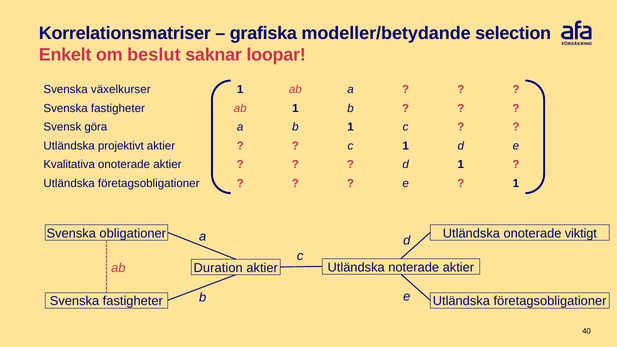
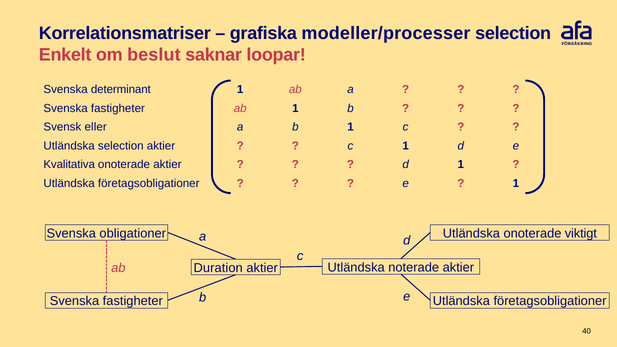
modeller/betydande: modeller/betydande -> modeller/processer (386, 33)
växelkurser: växelkurser -> determinant (121, 90)
göra: göra -> eller (96, 127)
Utländska projektivt: projektivt -> selection (121, 146)
